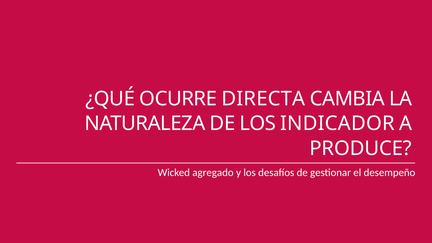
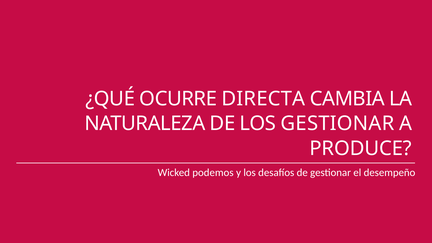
LOS INDICADOR: INDICADOR -> GESTIONAR (337, 124)
agregado: agregado -> podemos (213, 173)
